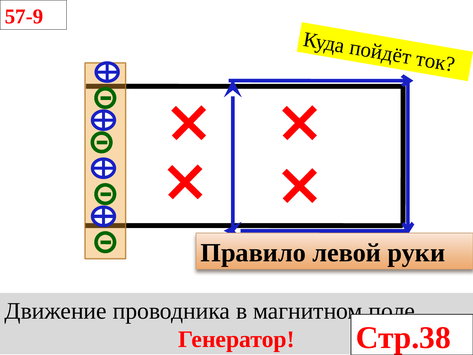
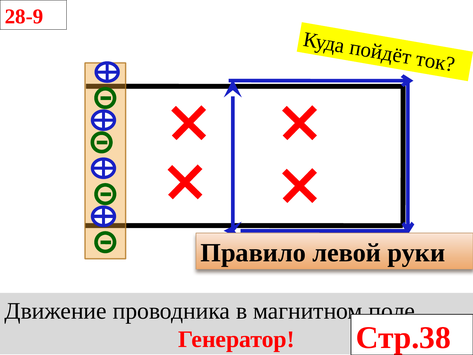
57-9: 57-9 -> 28-9 (24, 16)
